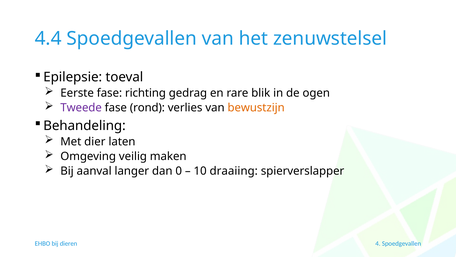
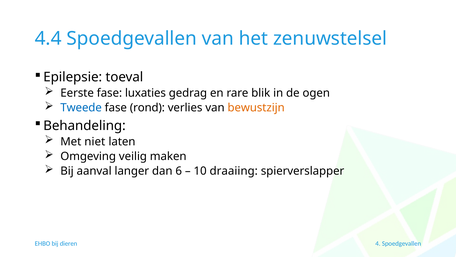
richting: richting -> luxaties (145, 93)
Tweede colour: purple -> blue (81, 107)
dier: dier -> niet (95, 141)
0: 0 -> 6 (179, 171)
